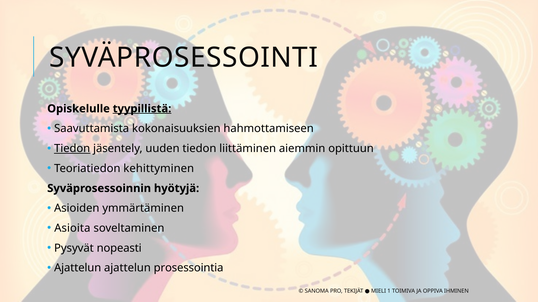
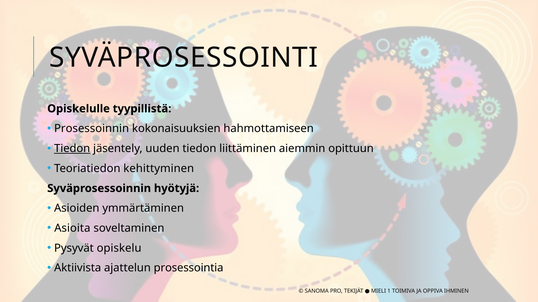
tyypillistä underline: present -> none (142, 109)
Saavuttamista: Saavuttamista -> Prosessoinnin (92, 129)
nopeasti: nopeasti -> opiskelu (119, 249)
Ajattelun: Ajattelun -> Aktiivista (78, 269)
